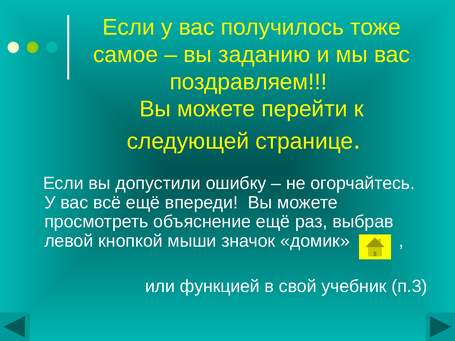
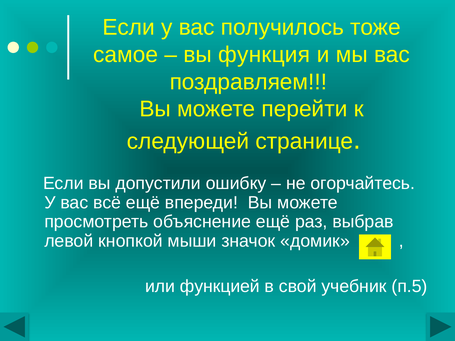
заданию: заданию -> функция (264, 55)
п.3: п.3 -> п.5 (409, 286)
